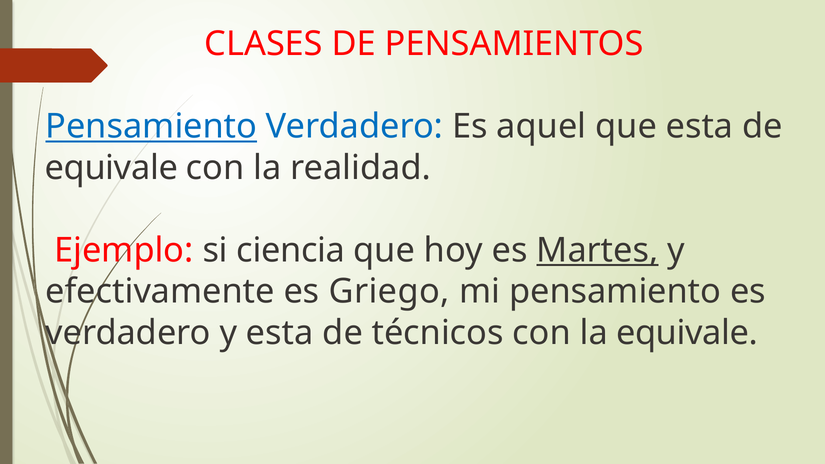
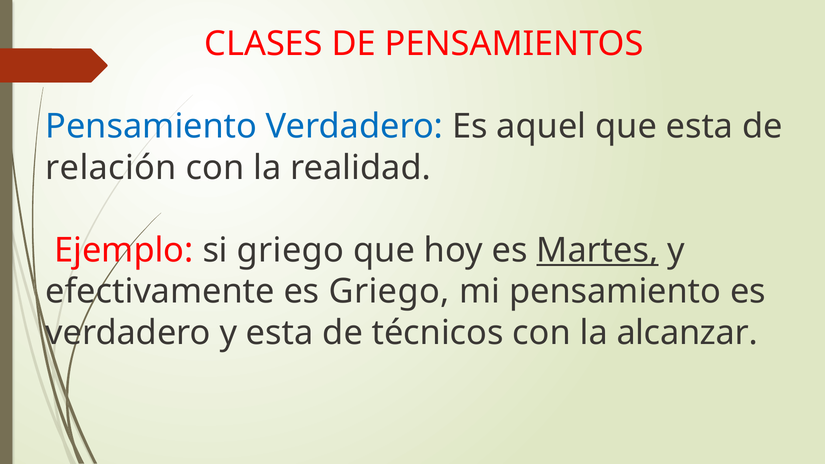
Pensamiento underline: present -> none (151, 127)
equivale: equivale -> relación (111, 168)
si ciencia: ciencia -> griego (290, 250)
la equivale: equivale -> alcanzar (687, 333)
